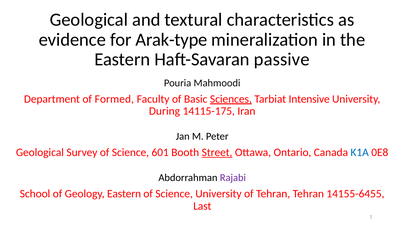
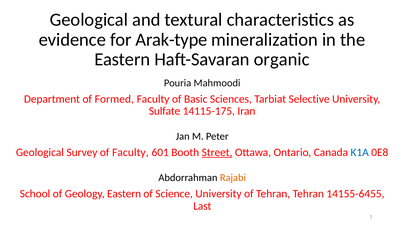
passive: passive -> organic (282, 59)
Sciences underline: present -> none (231, 99)
Intensive: Intensive -> Selective (309, 99)
During: During -> Sulfate (165, 111)
Survey of Science: Science -> Faculty (130, 152)
Rajabi colour: purple -> orange (233, 177)
